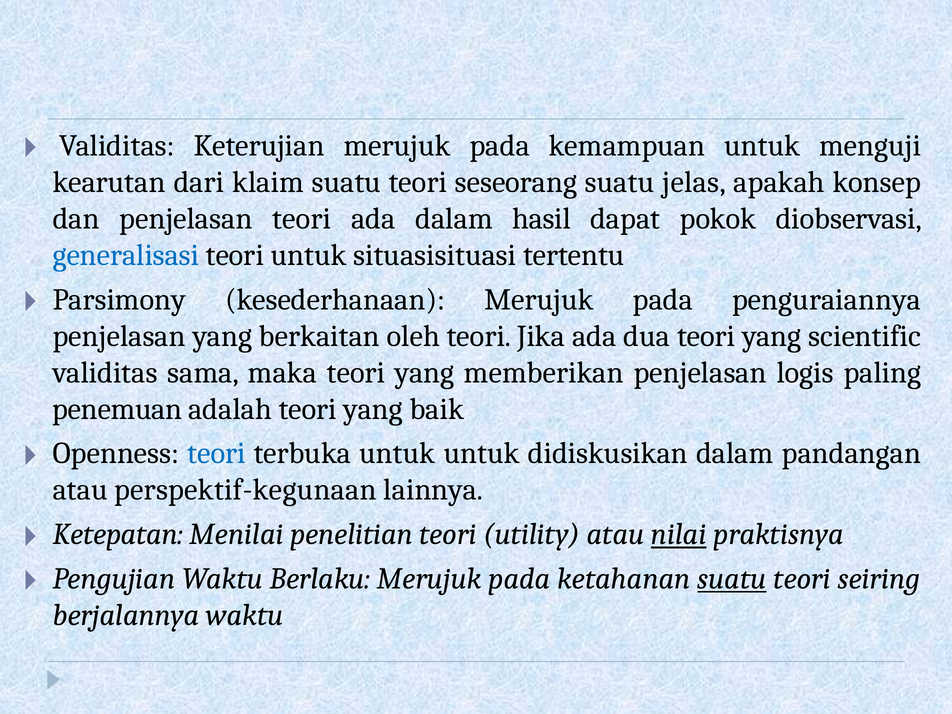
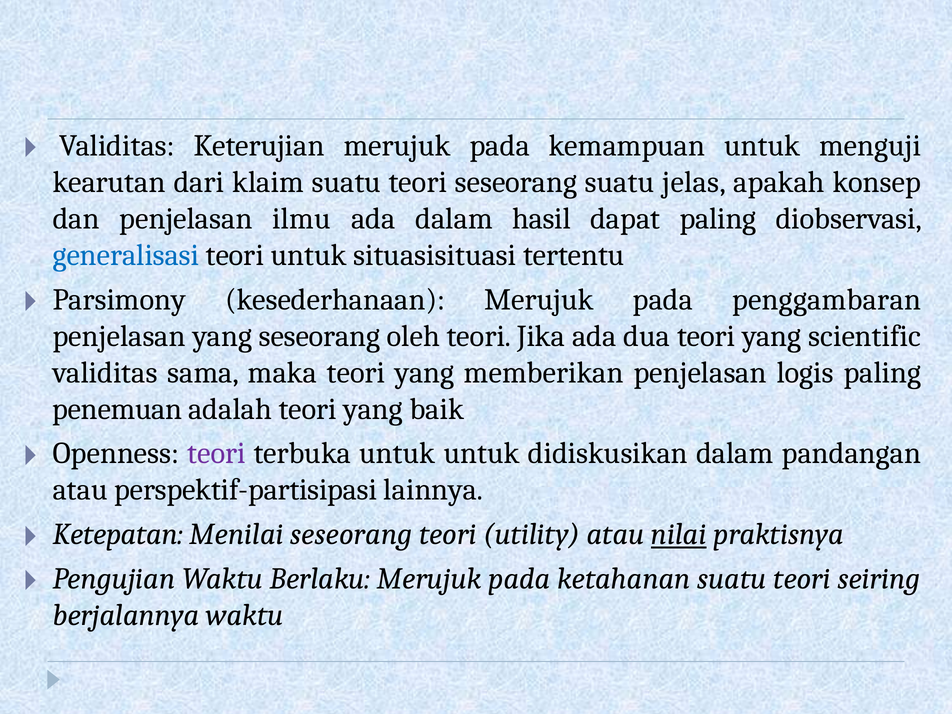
penjelasan teori: teori -> ilmu (302, 219)
dapat pokok: pokok -> paling (718, 219)
penguraiannya: penguraiannya -> penggambaran (827, 300)
yang berkaitan: berkaitan -> seseorang (320, 336)
teori colour: blue -> purple (216, 453)
perspektif-kegunaan: perspektif-kegunaan -> perspektif-partisipasi (246, 490)
Menilai penelitian: penelitian -> seseorang (351, 534)
suatu underline: present -> none (732, 579)
